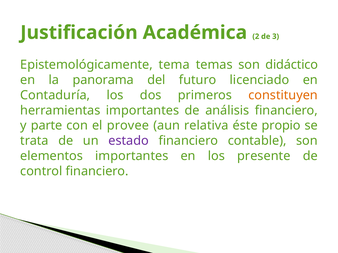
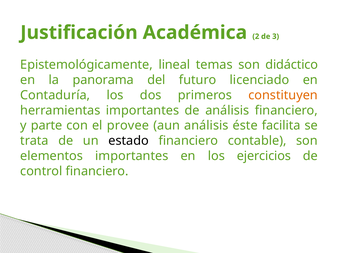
tema: tema -> lineal (174, 65)
aun relativa: relativa -> análisis (206, 126)
propio: propio -> facilita (281, 126)
estado colour: purple -> black (129, 141)
presente: presente -> ejercicios (264, 156)
